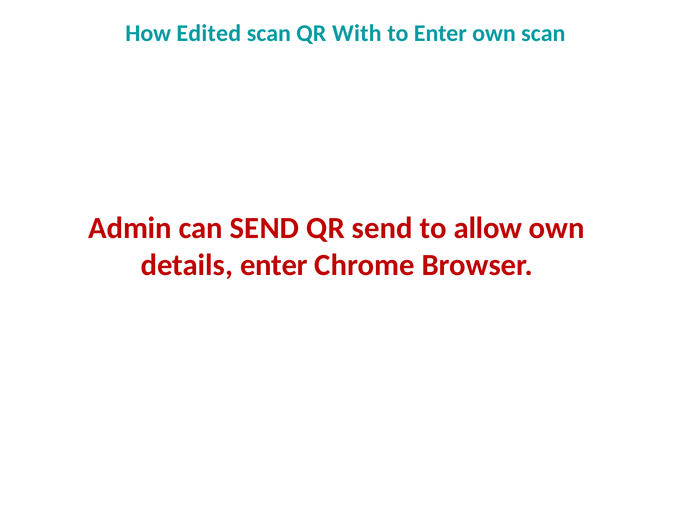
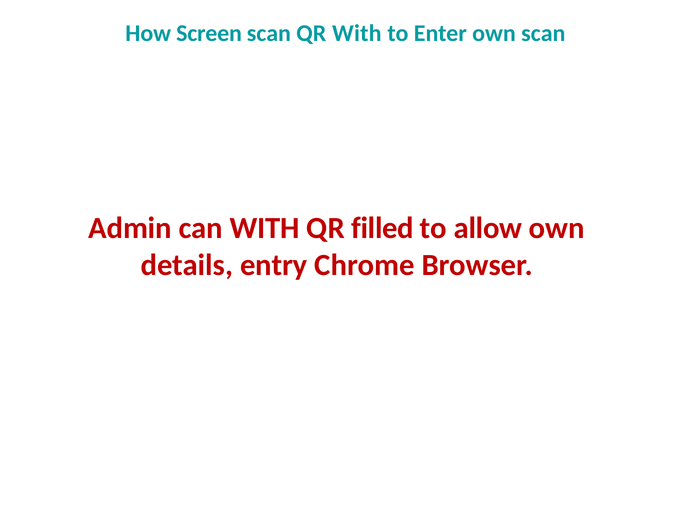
Edited: Edited -> Screen (209, 33)
can SEND: SEND -> WITH (265, 228)
QR send: send -> filled (382, 228)
details enter: enter -> entry (274, 265)
